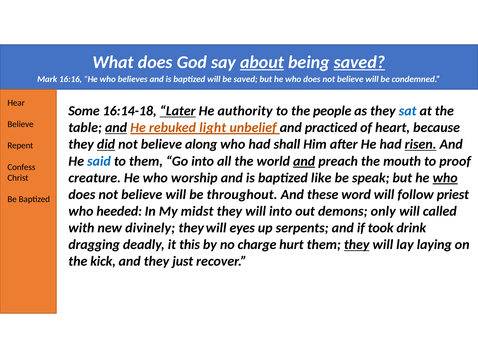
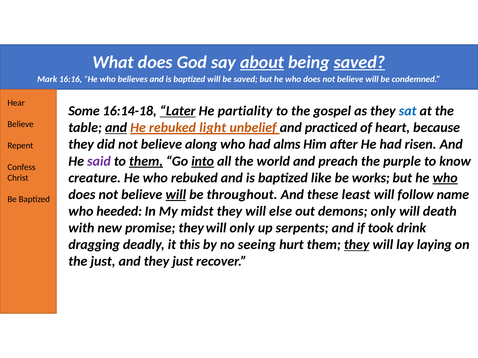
authority: authority -> partiality (245, 111)
people: people -> gospel (332, 111)
did underline: present -> none (106, 145)
shall: shall -> alms (287, 145)
risen underline: present -> none (421, 145)
said colour: blue -> purple (99, 161)
them underline: none -> present (146, 161)
into underline: none -> present (203, 161)
and underline: present -> none (304, 161)
mouth: mouth -> purple (402, 161)
proof: proof -> know (455, 161)
who worship: worship -> rebuked (194, 178)
speak: speak -> works (371, 178)
will underline: none -> present (176, 195)
word: word -> least (356, 195)
priest: priest -> name (453, 195)
will into: into -> else (281, 212)
called: called -> death (440, 212)
divinely: divinely -> promise (150, 228)
will eyes: eyes -> only (242, 228)
charge: charge -> seeing (257, 245)
the kick: kick -> just (103, 262)
